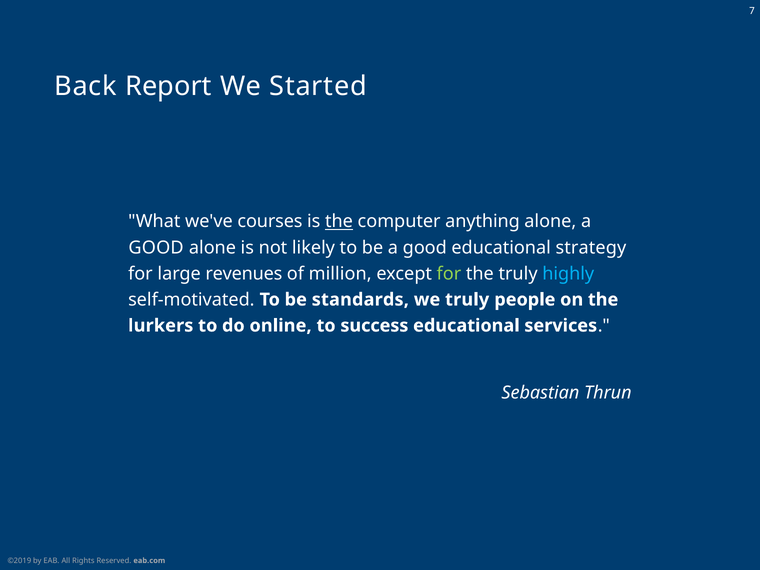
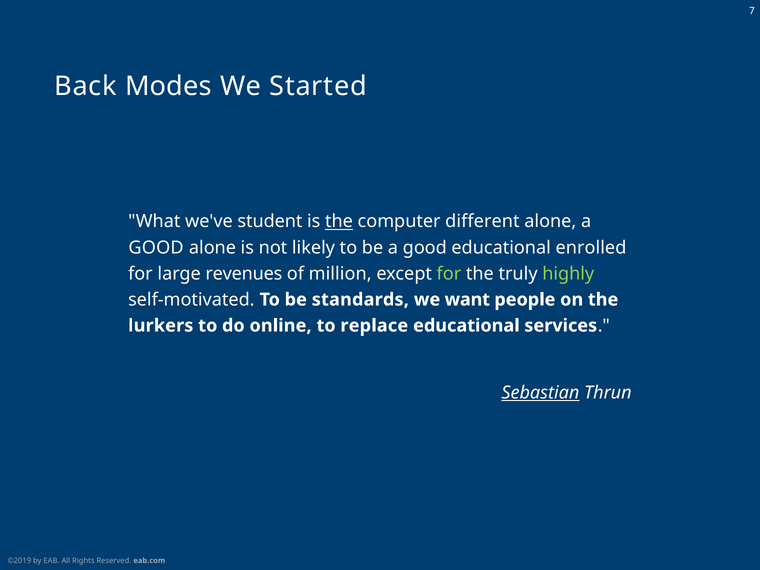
Report: Report -> Modes (168, 86)
courses: courses -> student (270, 222)
anything: anything -> different (482, 222)
strategy: strategy -> enrolled (591, 248)
highly colour: light blue -> light green (568, 274)
we truly: truly -> want (467, 300)
success: success -> replace (374, 326)
Sebastian underline: none -> present (540, 393)
